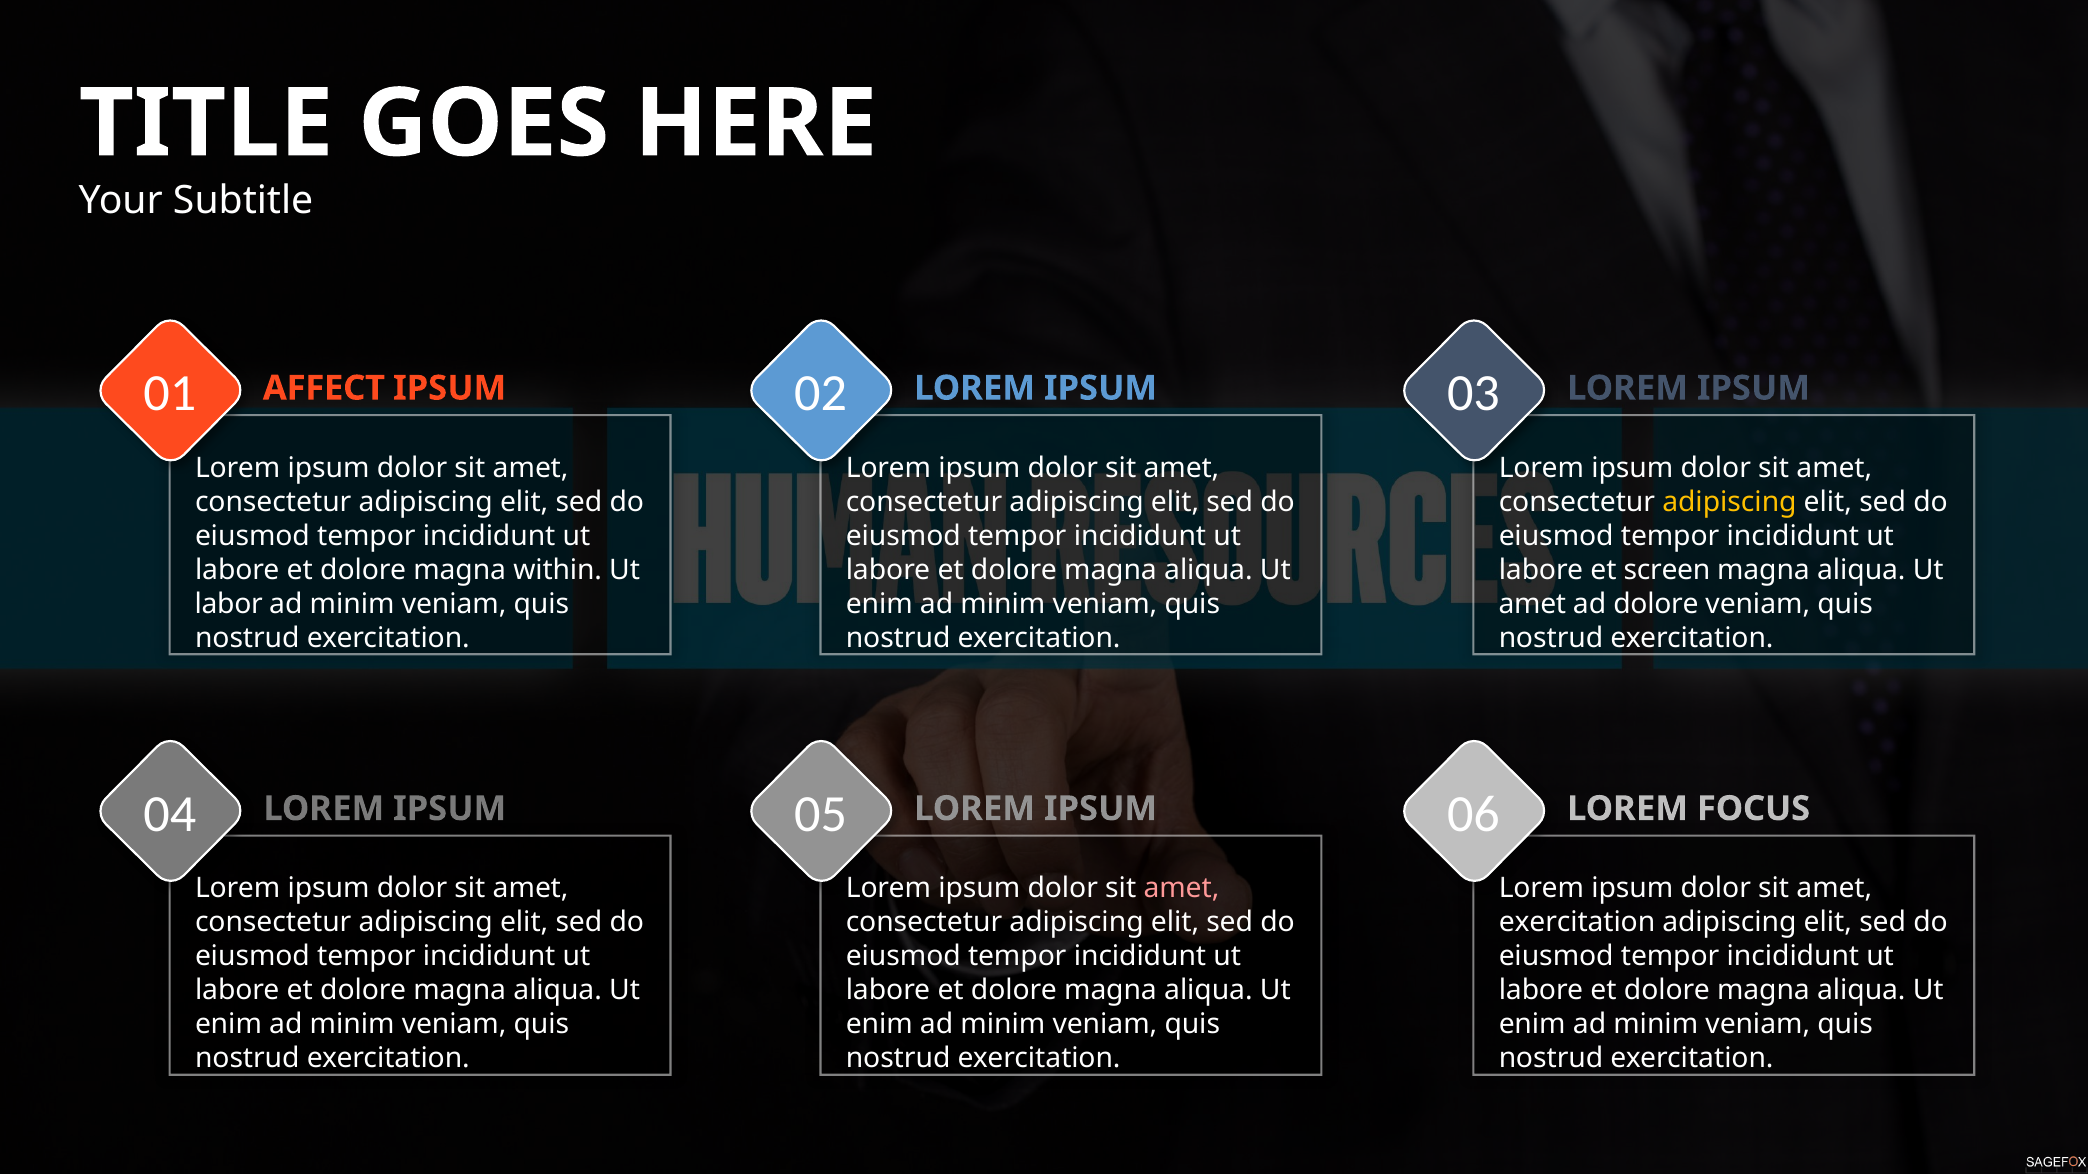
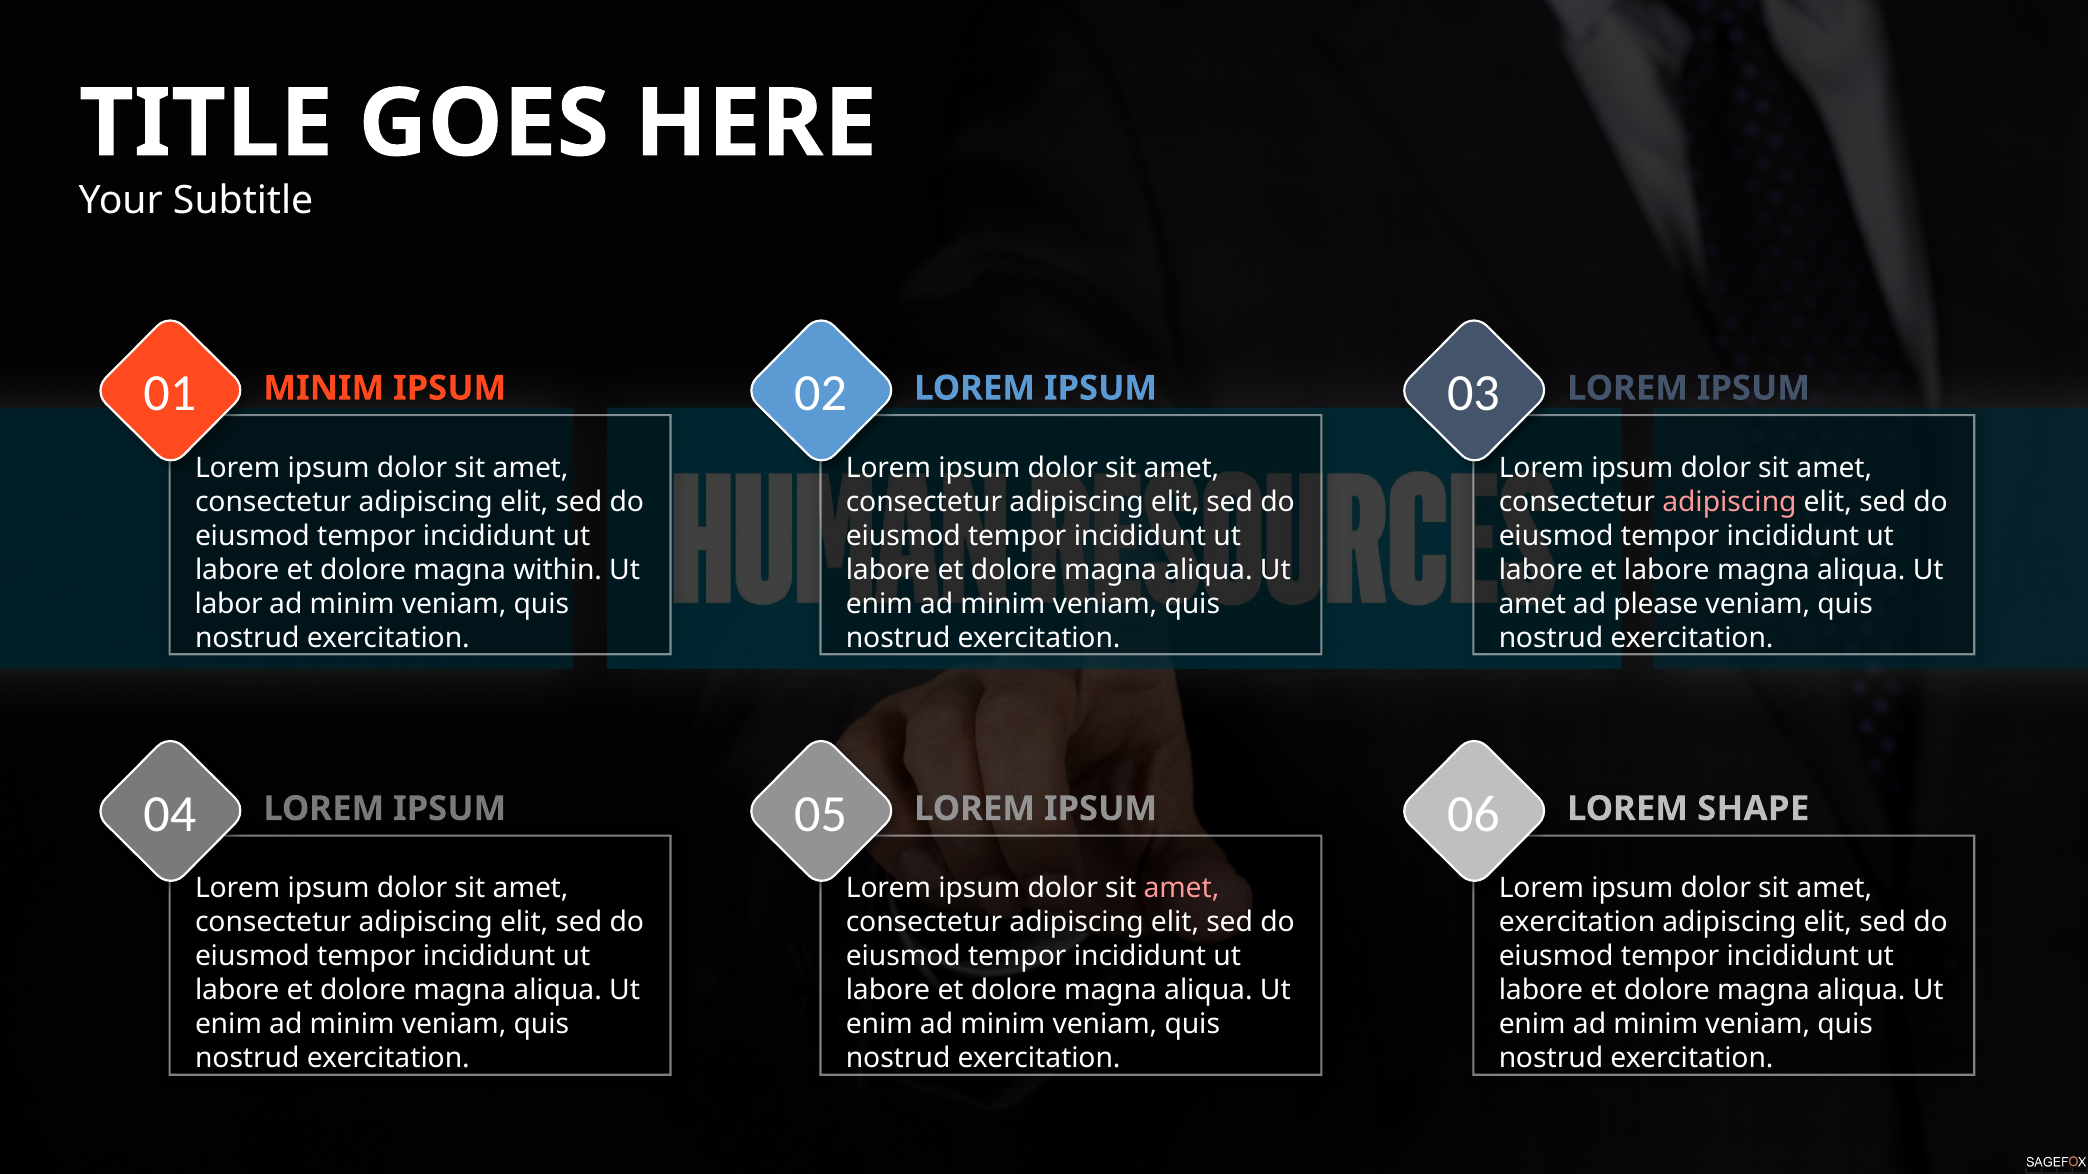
AFFECT: AFFECT -> MINIM (324, 388)
adipiscing colour: yellow -> pink (1729, 502)
et screen: screen -> labore (1667, 570)
ad dolore: dolore -> please (1656, 604)
FOCUS: FOCUS -> SHAPE (1753, 809)
